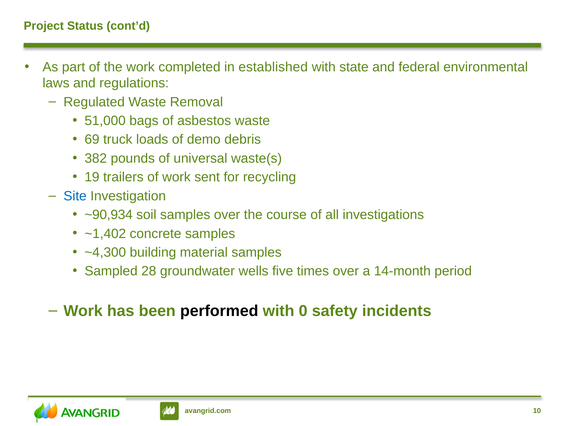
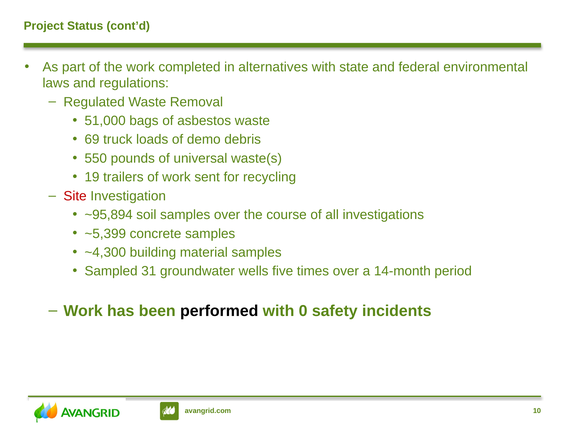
established: established -> alternatives (273, 67)
382: 382 -> 550 (96, 159)
Site colour: blue -> red (75, 196)
~90,934: ~90,934 -> ~95,894 (109, 215)
~1,402: ~1,402 -> ~5,399 (105, 234)
28: 28 -> 31 (149, 272)
